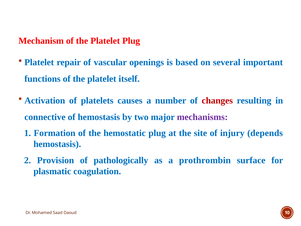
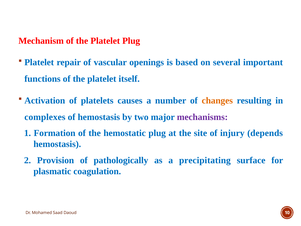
changes colour: red -> orange (217, 100)
connective: connective -> complexes (45, 117)
prothrombin: prothrombin -> precipitating (205, 160)
